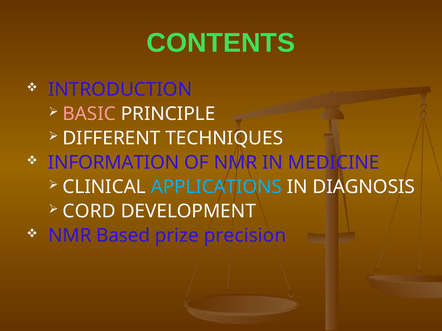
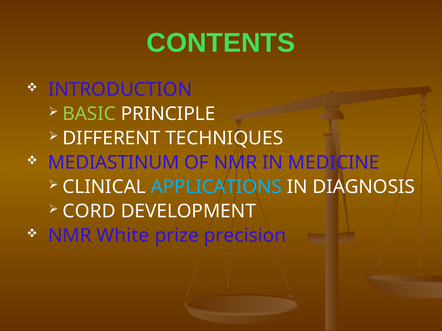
BASIC colour: pink -> light green (89, 114)
INFORMATION: INFORMATION -> MEDIASTINUM (114, 163)
Based: Based -> White (123, 236)
